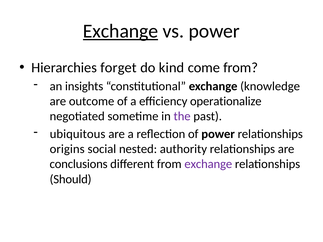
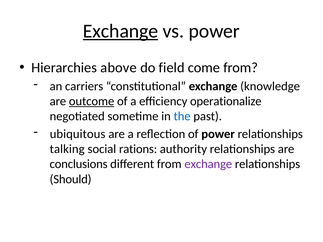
forget: forget -> above (119, 68)
kind: kind -> field (172, 68)
insights: insights -> carriers (84, 86)
outcome underline: none -> present (92, 101)
the colour: purple -> blue (182, 116)
origins: origins -> talking (67, 149)
nested: nested -> rations (138, 149)
